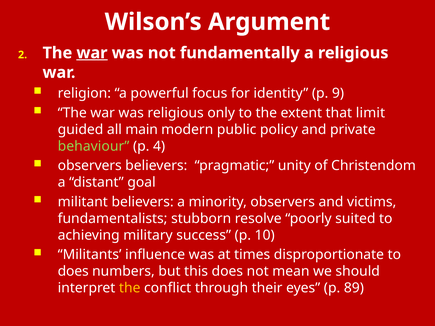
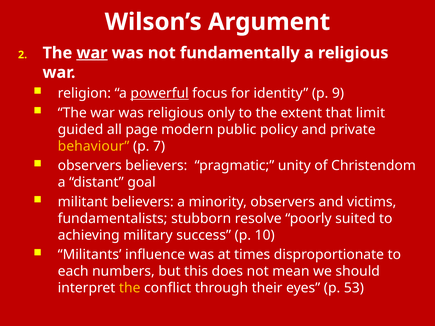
powerful underline: none -> present (160, 93)
main: main -> page (142, 130)
behaviour colour: light green -> yellow (94, 146)
4: 4 -> 7 (159, 146)
does: does -> each (73, 272)
89: 89 -> 53 (354, 288)
